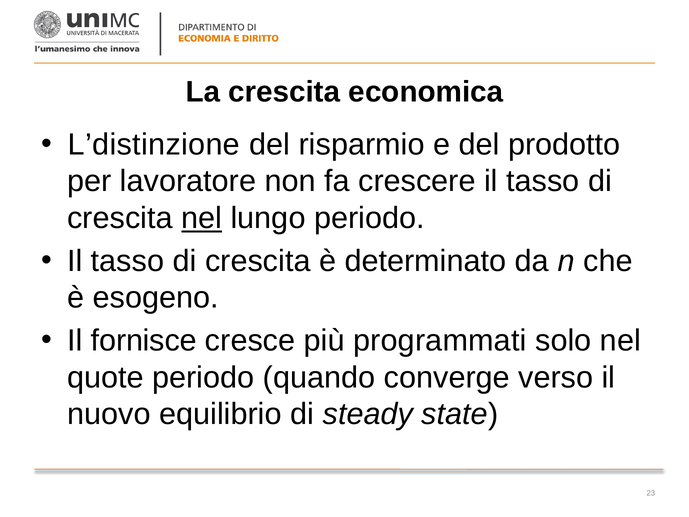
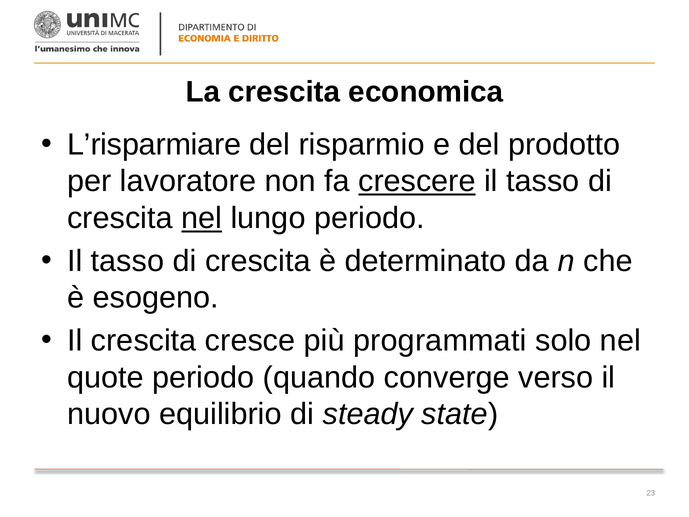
L’distinzione: L’distinzione -> L’risparmiare (154, 145)
crescere underline: none -> present (417, 181)
Il fornisce: fornisce -> crescita (144, 341)
